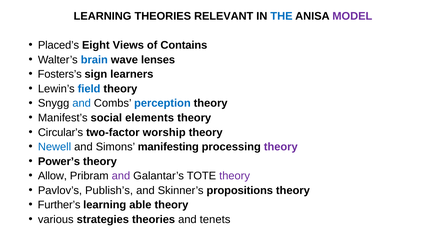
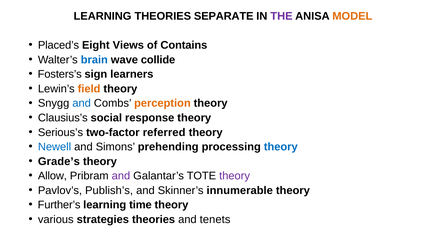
RELEVANT: RELEVANT -> SEPARATE (224, 16)
THE colour: blue -> purple (281, 16)
MODEL colour: purple -> orange (352, 16)
lenses: lenses -> collide (158, 60)
field colour: blue -> orange (89, 89)
perception colour: blue -> orange (162, 103)
Manifest’s: Manifest’s -> Clausius’s (63, 118)
elements: elements -> response (150, 118)
Circular’s: Circular’s -> Serious’s (60, 132)
worship: worship -> referred (164, 132)
manifesting: manifesting -> prehending (168, 147)
theory colour: purple -> blue (281, 147)
Power’s: Power’s -> Grade’s (59, 162)
propositions: propositions -> innumerable (240, 191)
able: able -> time (140, 205)
